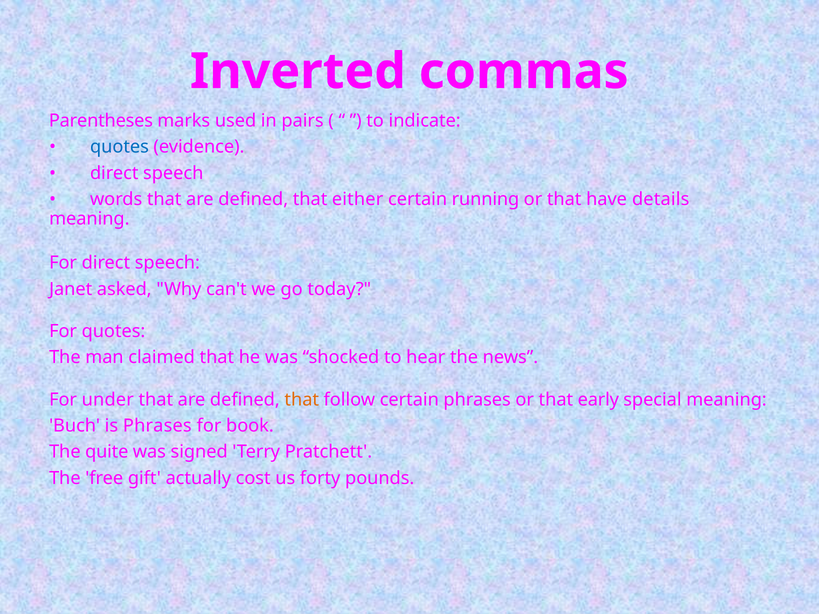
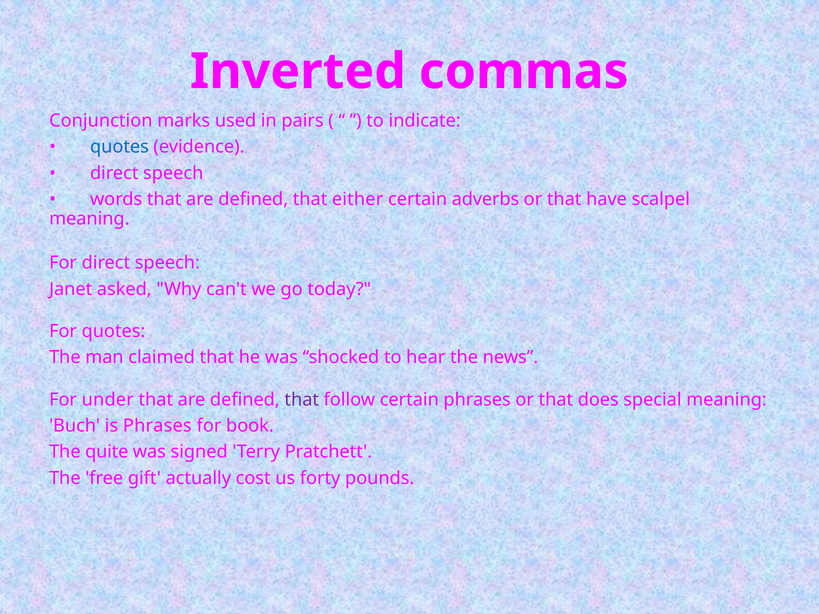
Parentheses: Parentheses -> Conjunction (101, 121)
running: running -> adverbs (485, 199)
details: details -> scalpel (661, 199)
that colour: orange -> purple (302, 400)
early: early -> does (598, 400)
